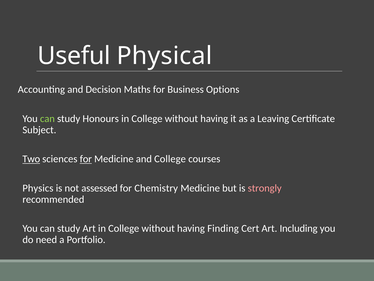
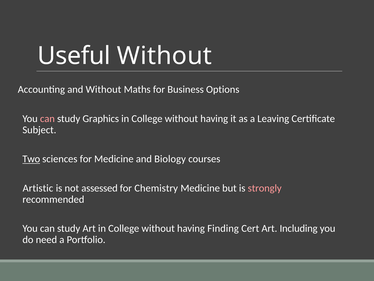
Useful Physical: Physical -> Without (164, 56)
and Decision: Decision -> Without (103, 89)
can colour: light green -> pink (47, 118)
Honours: Honours -> Graphics (101, 118)
for underline: present -> none (86, 159)
and College: College -> Biology (170, 159)
Physics: Physics -> Artistic (38, 188)
